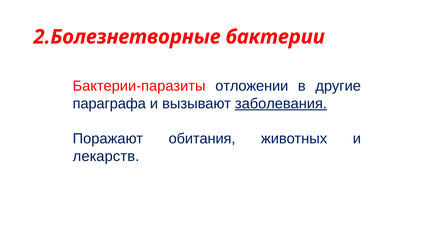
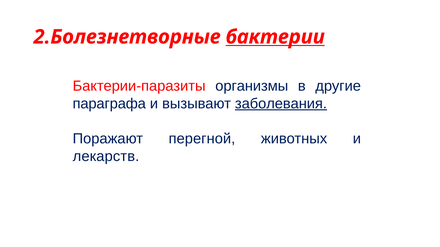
бактерии underline: none -> present (275, 37)
отложении: отложении -> организмы (252, 86)
обитания: обитания -> перегной (202, 139)
